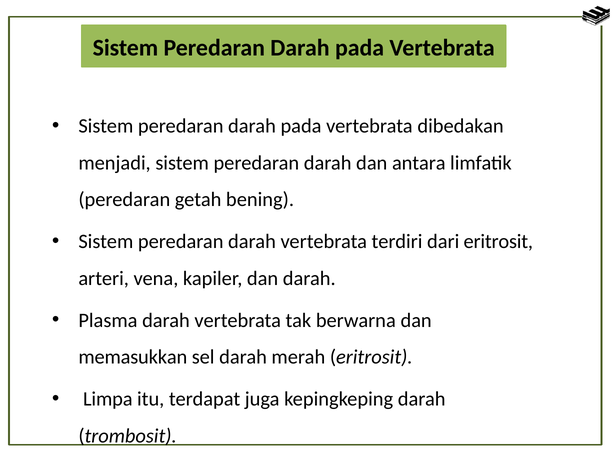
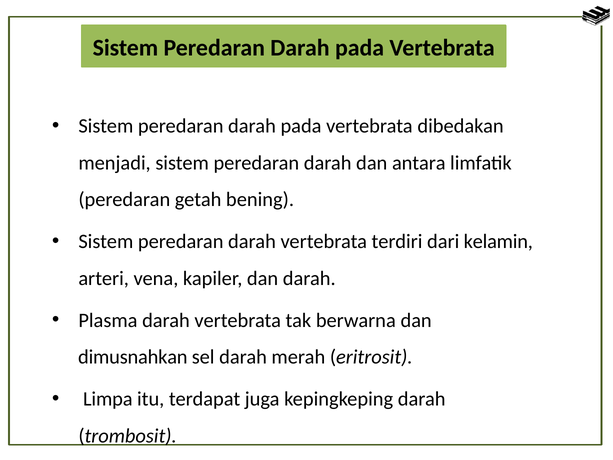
dari eritrosit: eritrosit -> kelamin (498, 241)
memasukkan: memasukkan -> dimusnahkan (133, 357)
